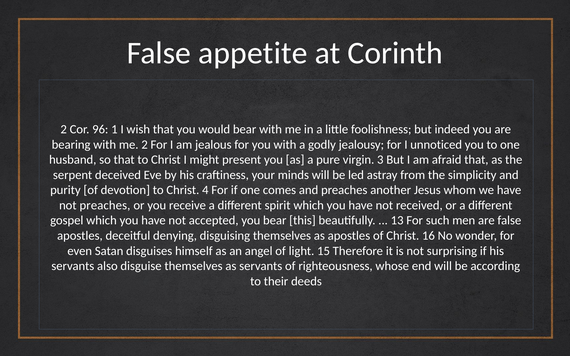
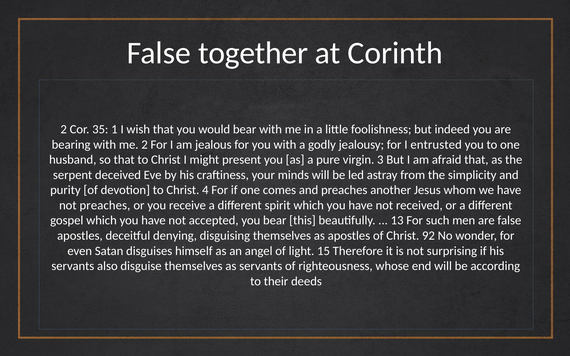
appetite: appetite -> together (253, 53)
96: 96 -> 35 (100, 129)
unnoticed: unnoticed -> entrusted (436, 145)
16: 16 -> 92 (428, 236)
